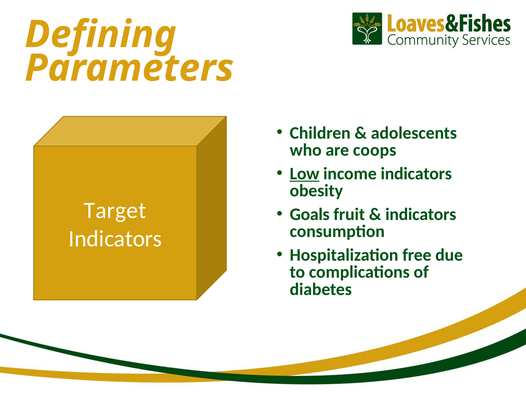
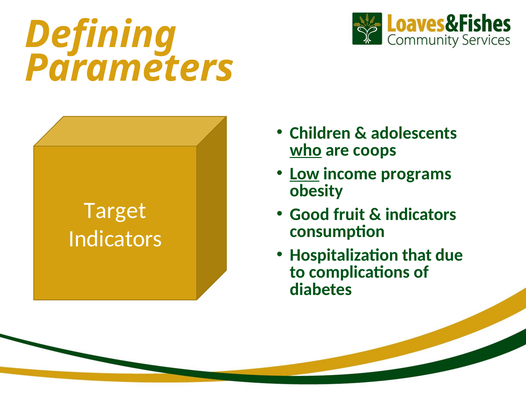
who underline: none -> present (306, 150)
income indicators: indicators -> programs (416, 173)
Goals: Goals -> Good (310, 214)
free: free -> that (417, 255)
